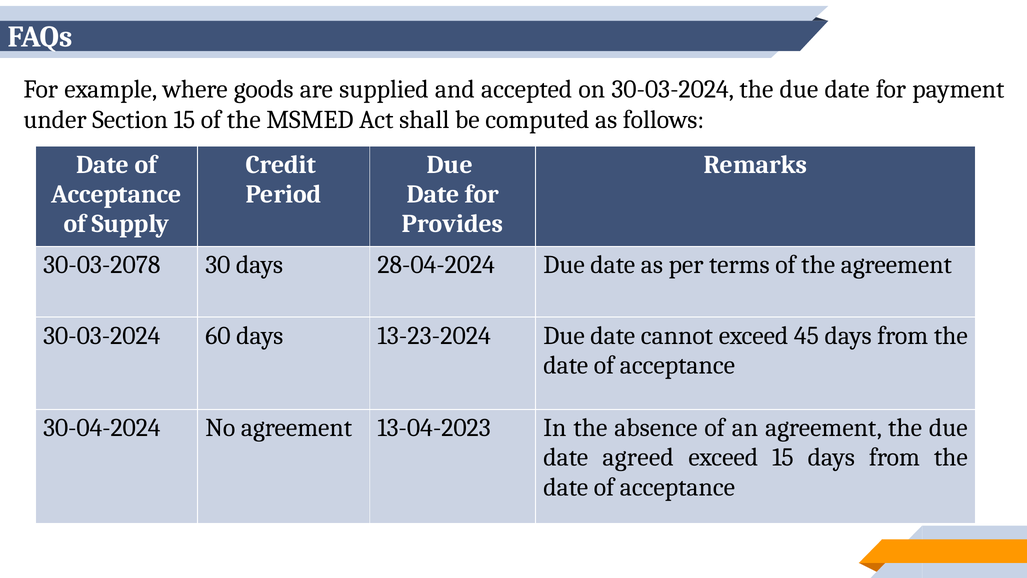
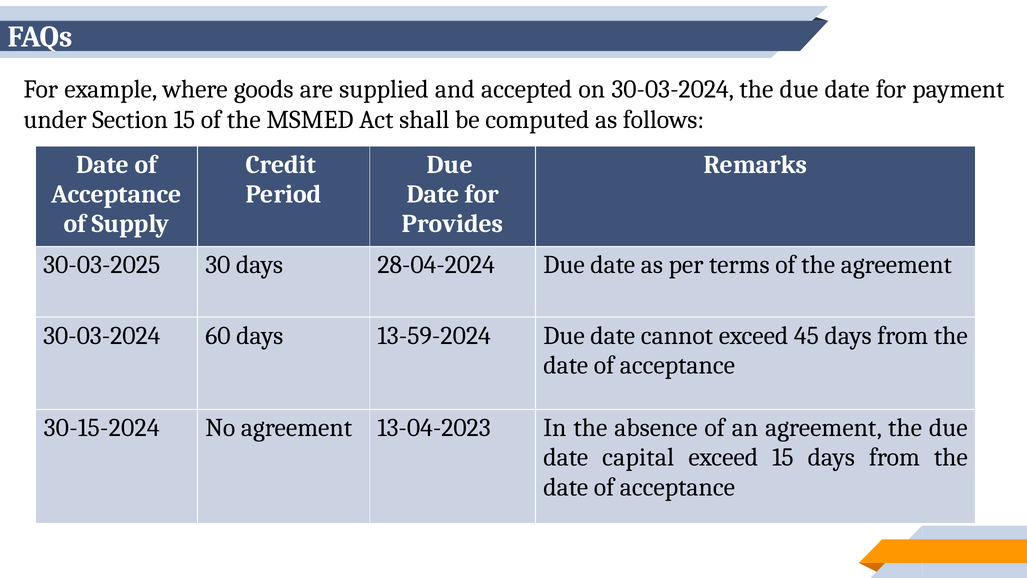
30-03-2078: 30-03-2078 -> 30-03-2025 (102, 265)
13-23-2024: 13-23-2024 -> 13-59-2024 (434, 335)
30-04-2024: 30-04-2024 -> 30-15-2024 (102, 428)
agreed: agreed -> capital (638, 457)
